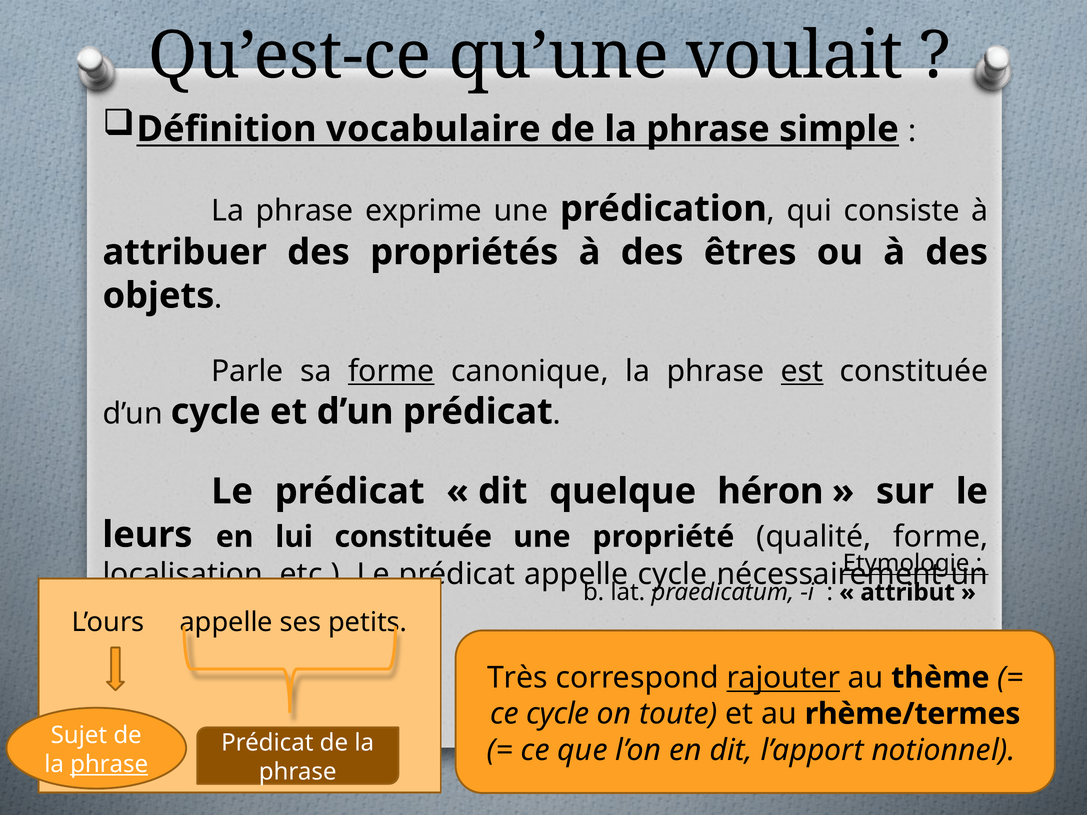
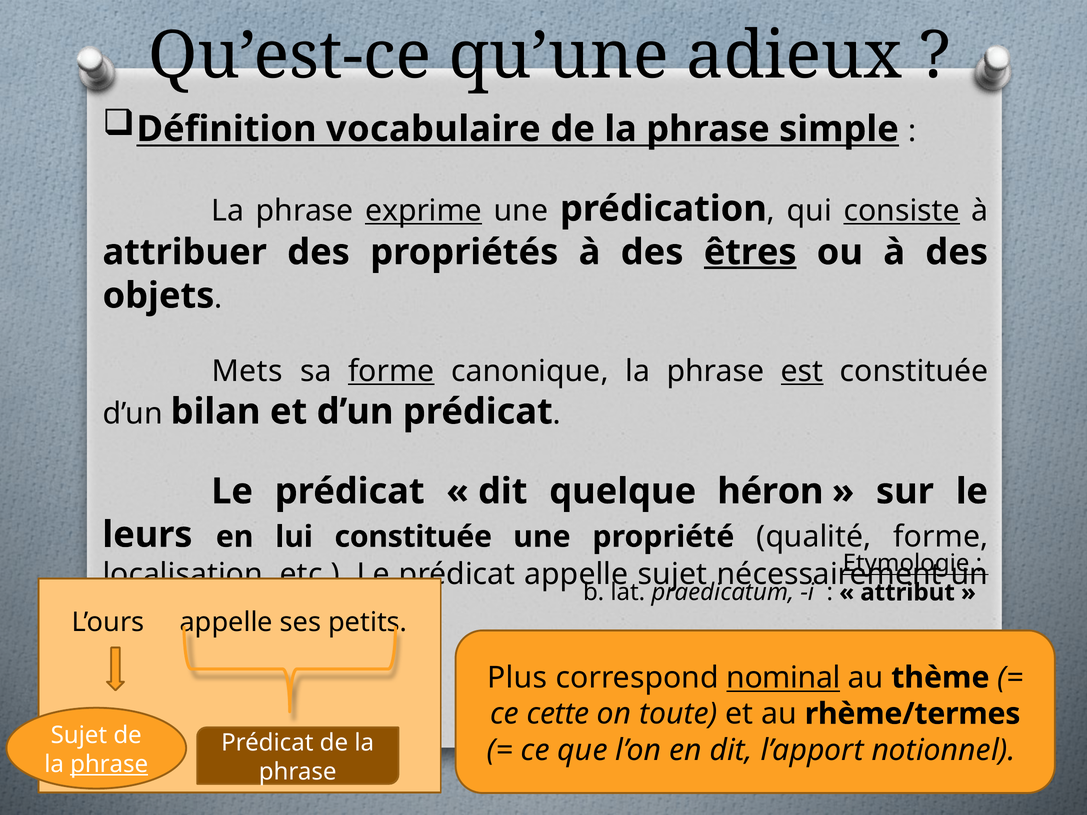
voulait: voulait -> adieux (794, 56)
exprime underline: none -> present (424, 211)
consiste underline: none -> present (902, 211)
êtres underline: none -> present (750, 252)
Parle: Parle -> Mets (247, 371)
d’un cycle: cycle -> bilan (216, 412)
cycle: cycle -> sujet (672, 574)
Très: Très -> Plus (517, 678)
rajouter: rajouter -> nominal (783, 678)
ce cycle: cycle -> cette (558, 714)
